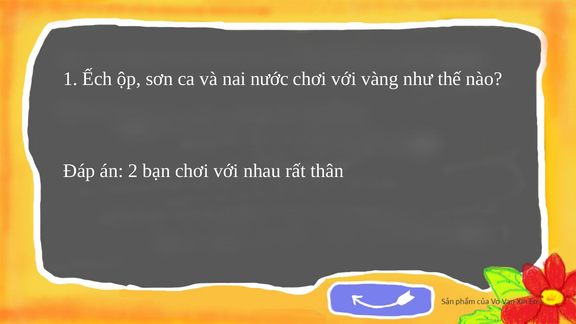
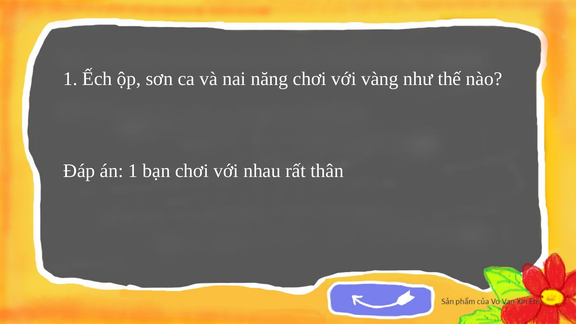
nước: nước -> năng (269, 79)
án 2: 2 -> 1 (133, 171)
